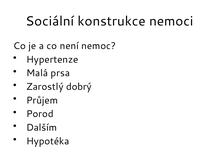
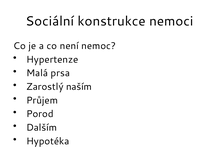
dobrý: dobrý -> naším (79, 87)
